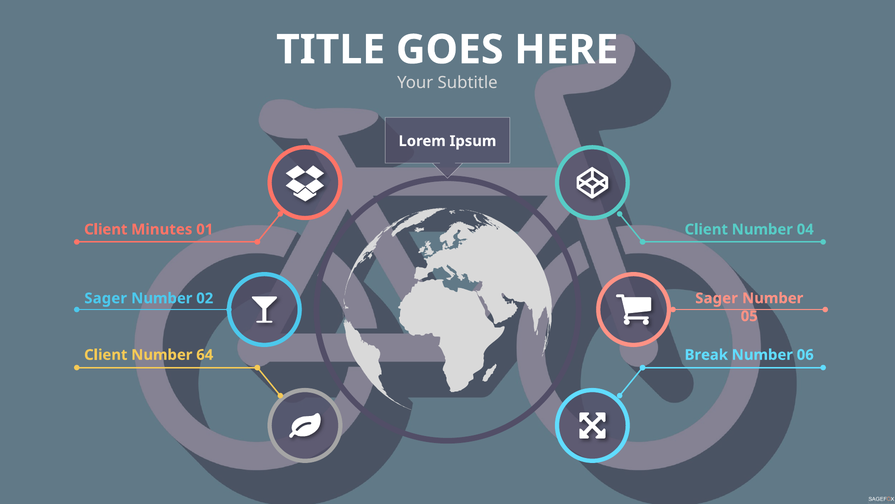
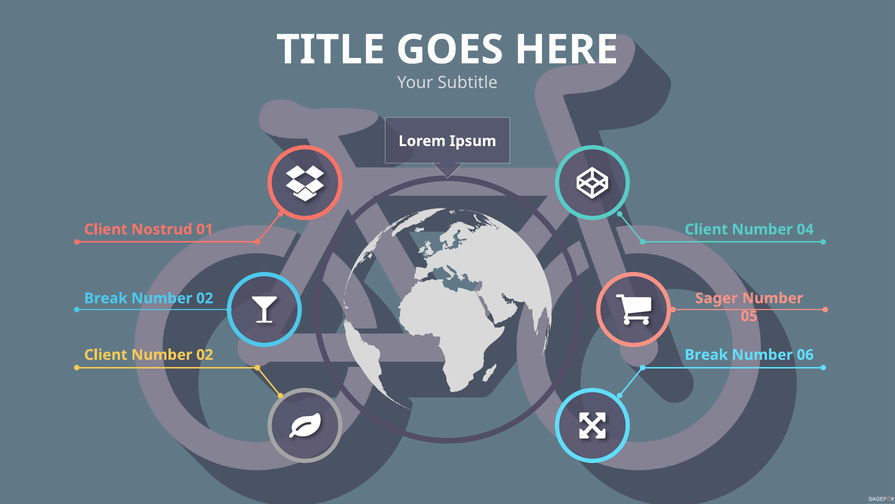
Minutes: Minutes -> Nostrud (162, 229)
Sager: Sager -> Break (106, 298)
Client Number 64: 64 -> 02 (205, 355)
